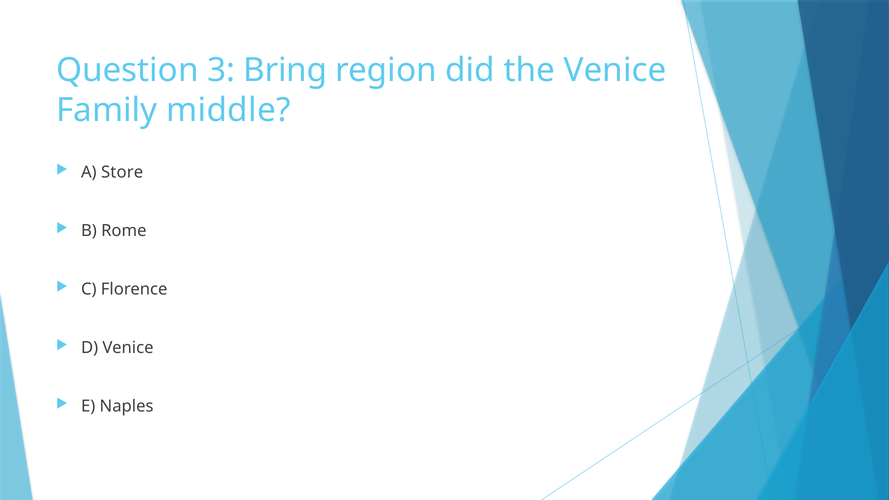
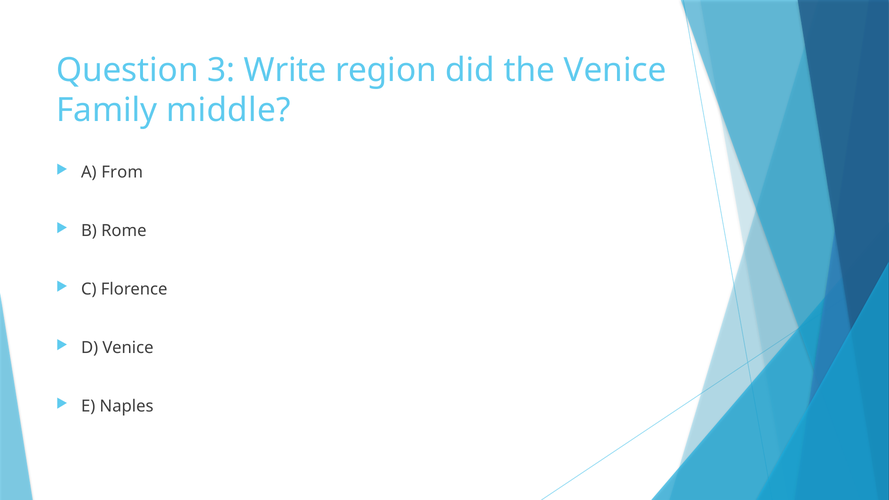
Bring: Bring -> Write (285, 70)
Store: Store -> From (122, 172)
